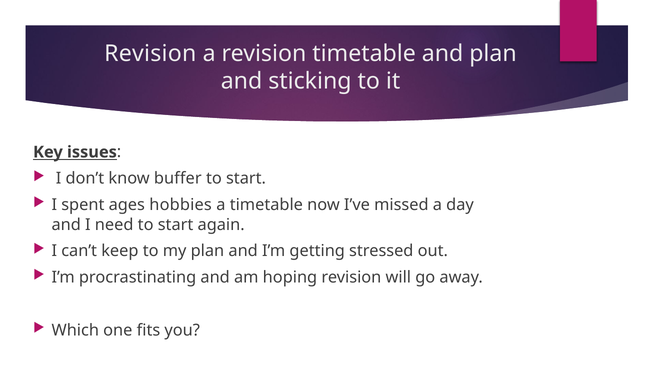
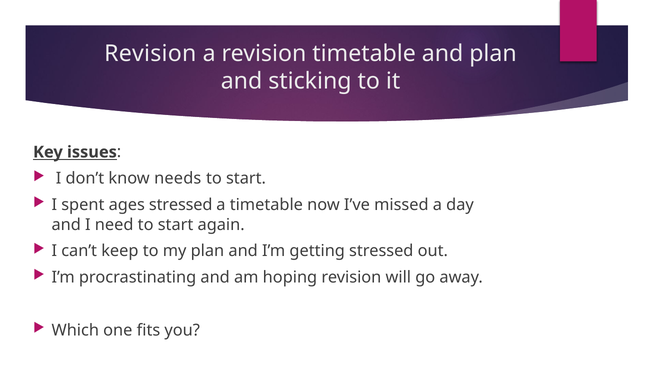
buffer: buffer -> needs (178, 178)
ages hobbies: hobbies -> stressed (181, 205)
